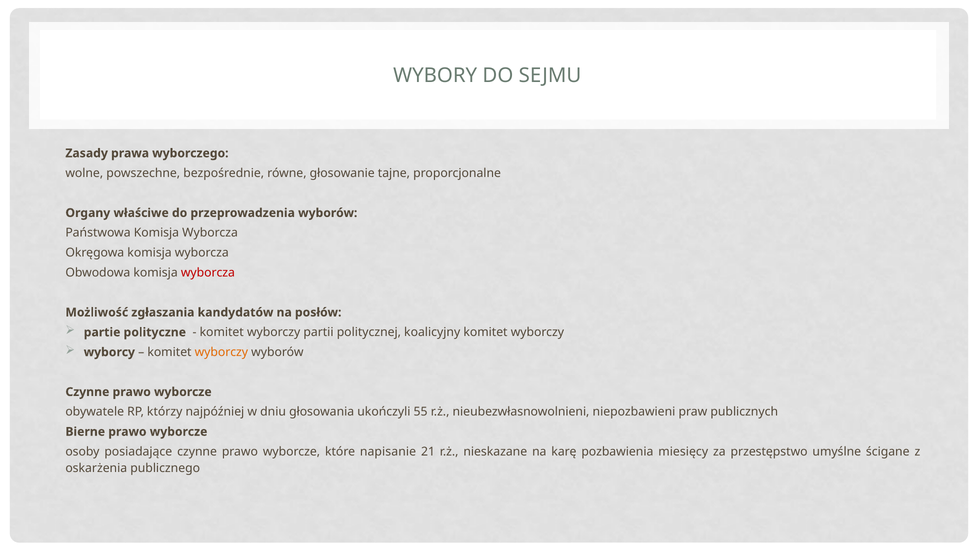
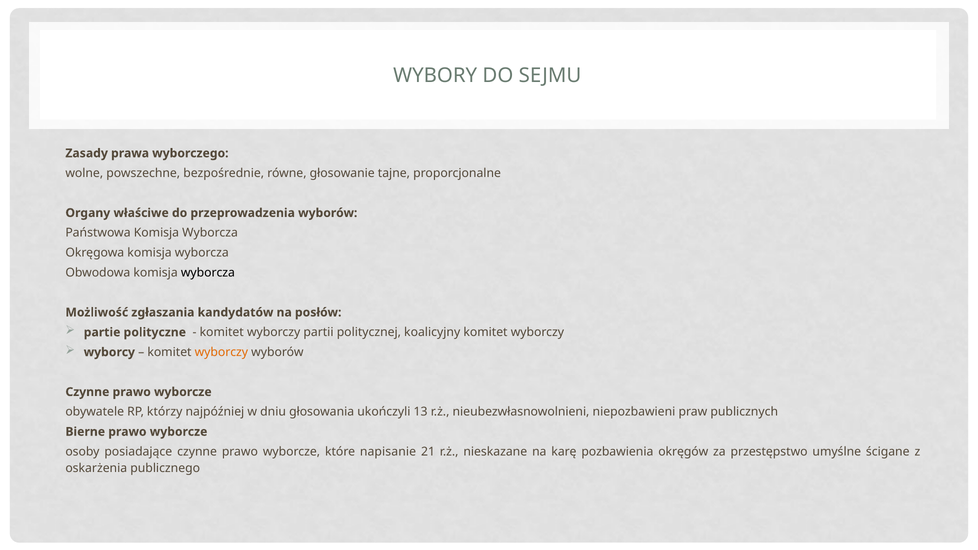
wyborcza colour: red -> black (208, 273)
55: 55 -> 13 (421, 412)
miesięcy: miesięcy -> okręgów (683, 452)
